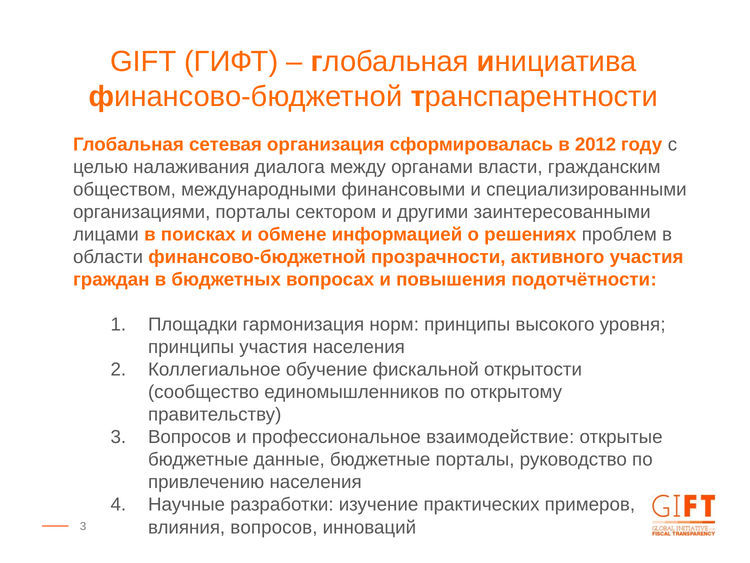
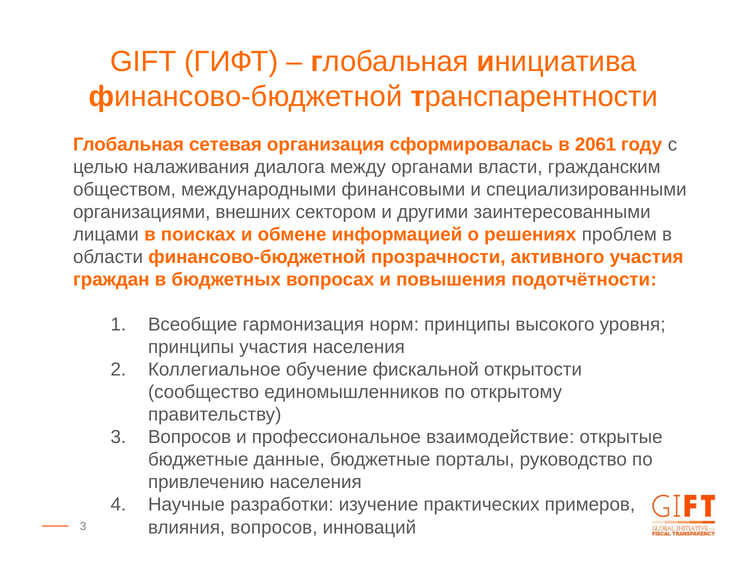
2012: 2012 -> 2061 (595, 144)
организациями порталы: порталы -> внешних (253, 212)
Площадки: Площадки -> Всеобщие (193, 324)
